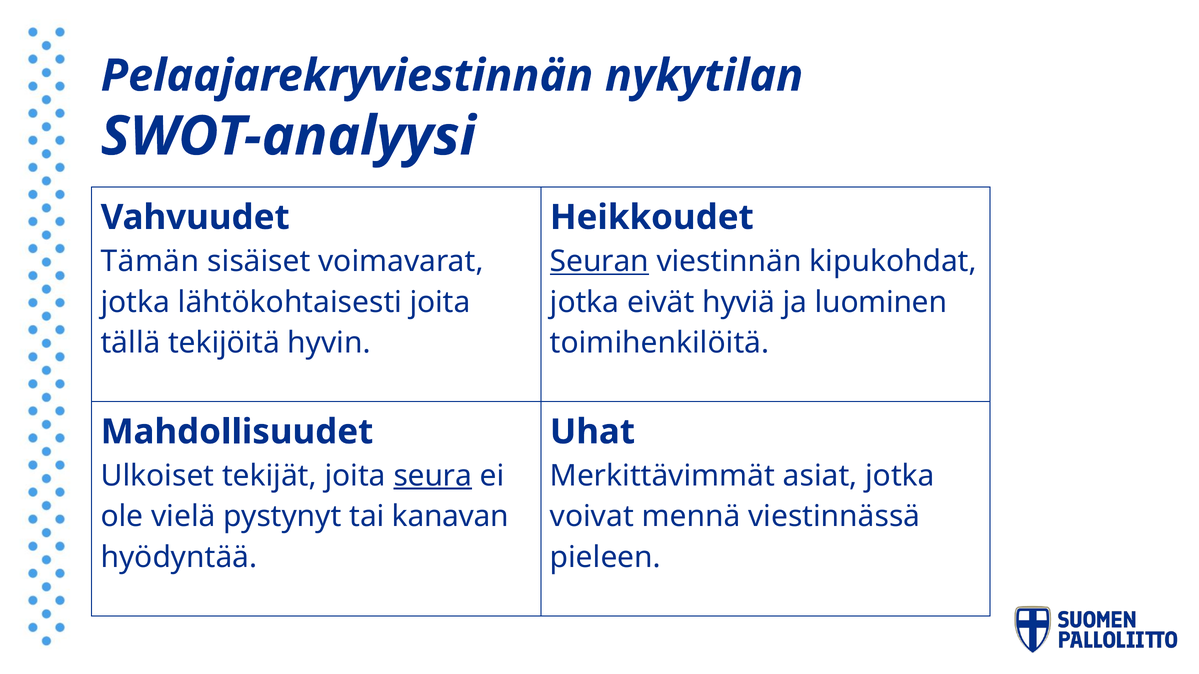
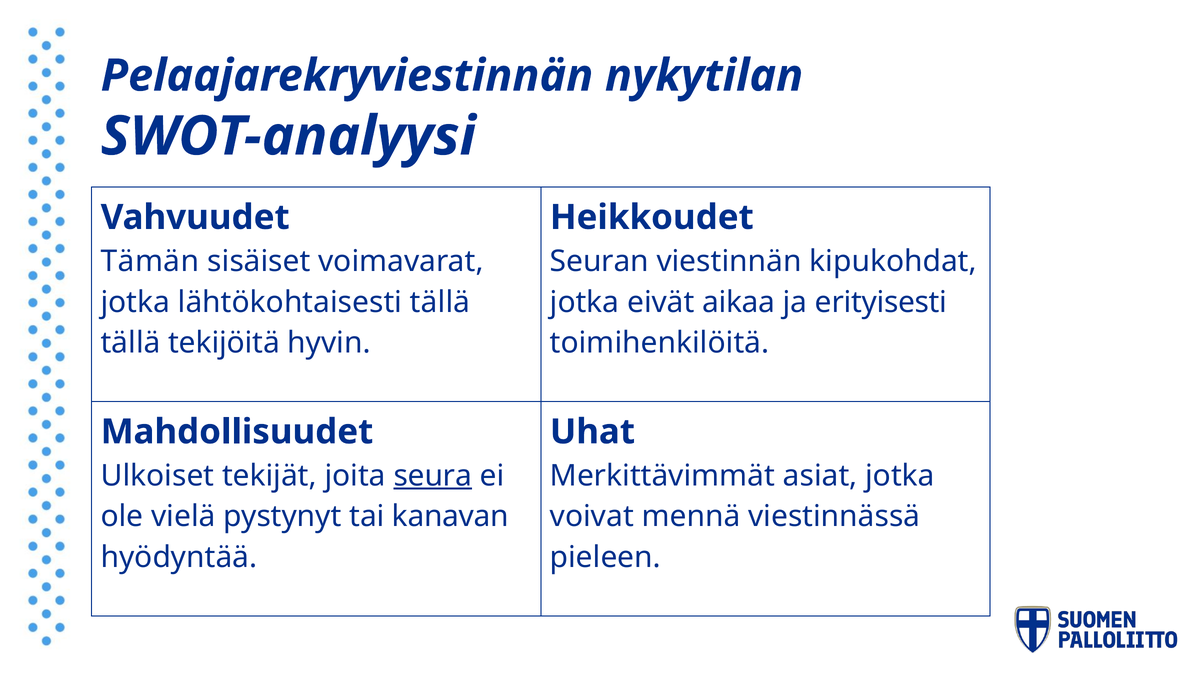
Seuran underline: present -> none (599, 261)
lähtökohtaisesti joita: joita -> tällä (440, 302)
hyviä: hyviä -> aikaa (739, 302)
luominen: luominen -> erityisesti (881, 302)
